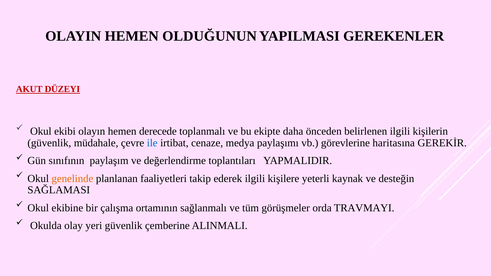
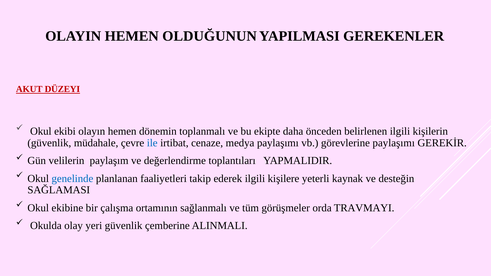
derecede: derecede -> dönemin (158, 131)
görevlerine haritasına: haritasına -> paylaşımı (394, 143)
sınıfının: sınıfının -> velilerin (66, 161)
genelinde colour: orange -> blue (72, 179)
